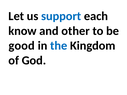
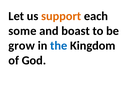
support colour: blue -> orange (61, 16)
know: know -> some (22, 31)
other: other -> boast (76, 31)
good: good -> grow (22, 46)
